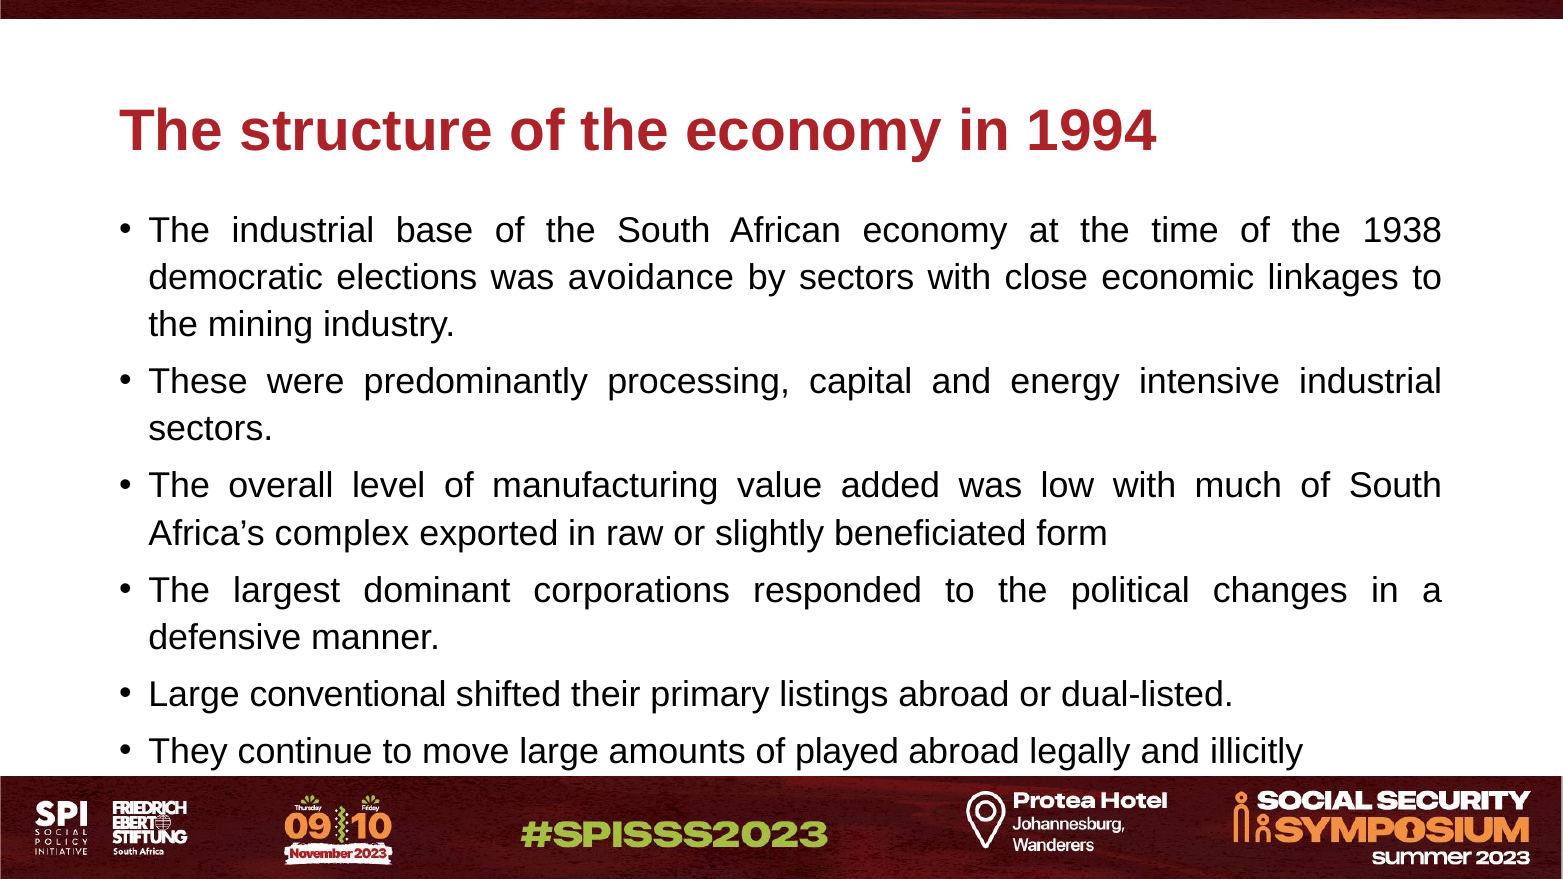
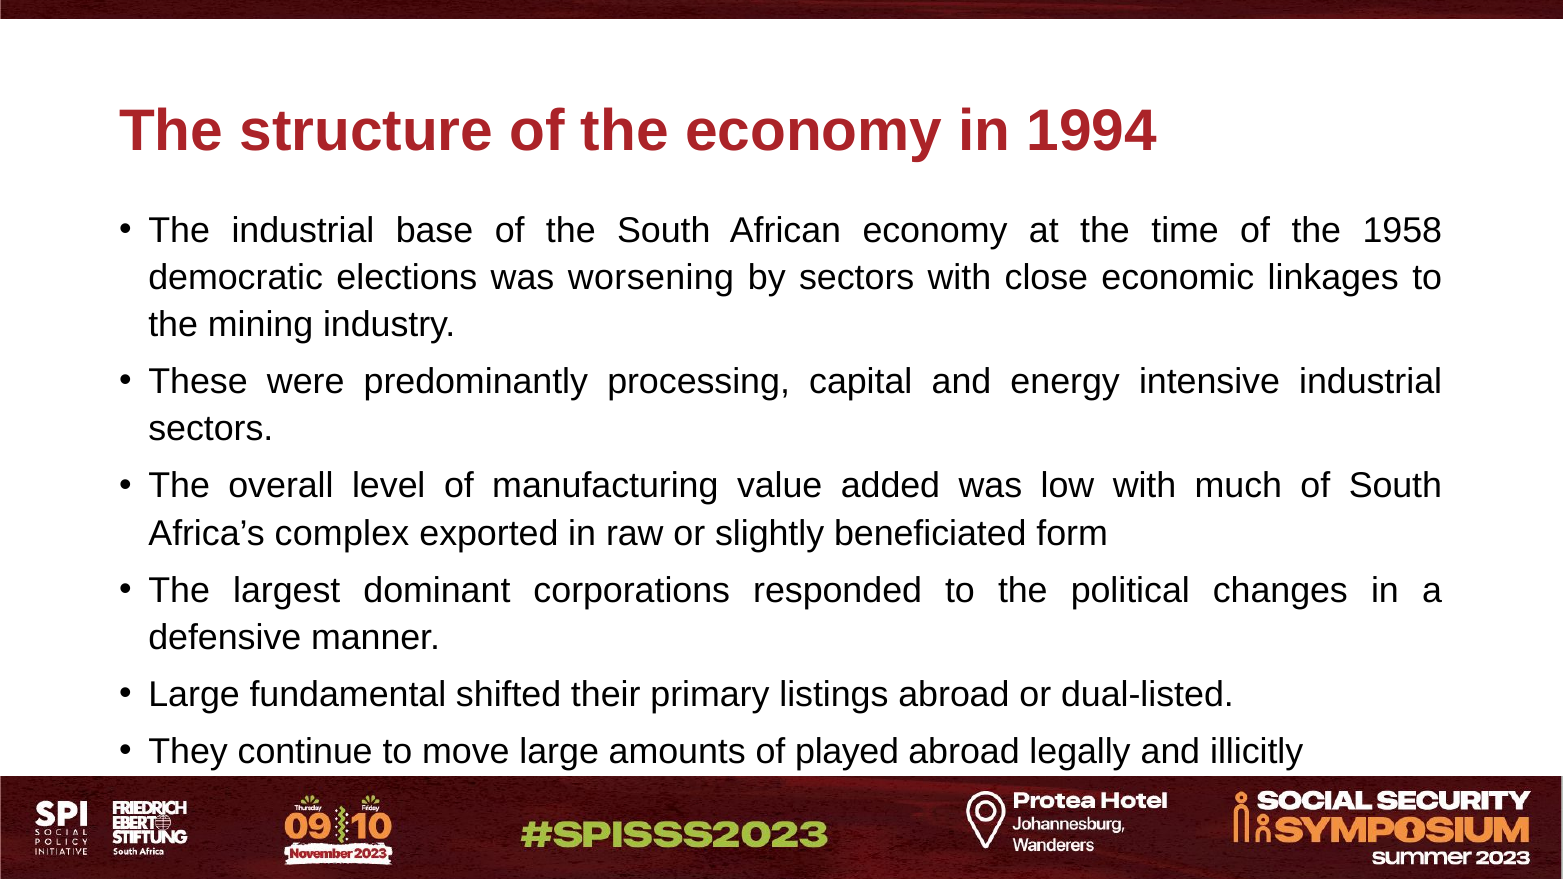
1938: 1938 -> 1958 (1402, 230)
avoidance: avoidance -> worsening (651, 278)
conventional: conventional -> fundamental (348, 695)
